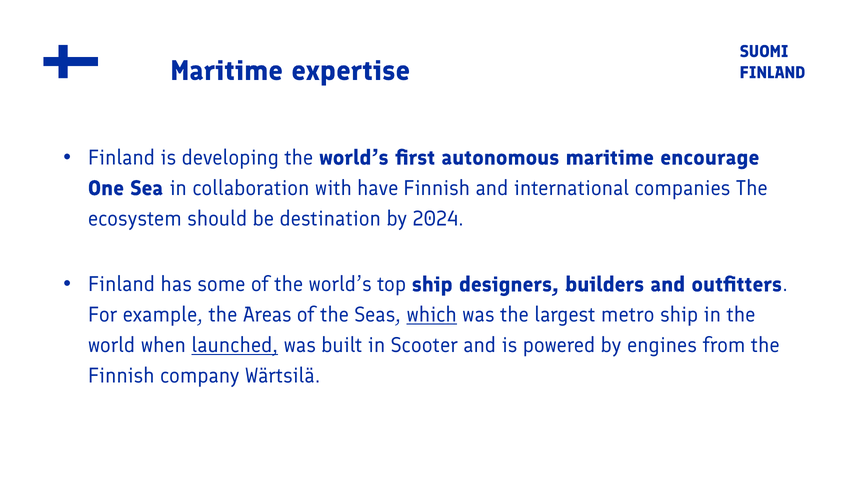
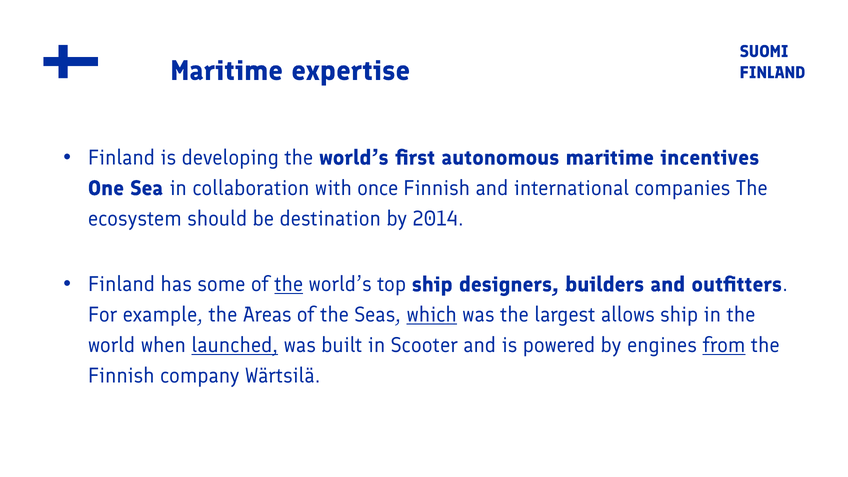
encourage: encourage -> incentives (710, 158)
have: have -> once (378, 188)
2024: 2024 -> 2014 (438, 219)
the underline: none -> present (289, 284)
metro: metro -> allows (628, 315)
from underline: none -> present (724, 345)
